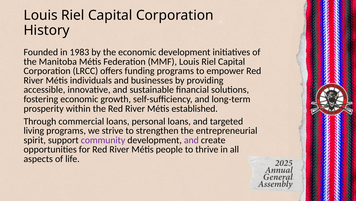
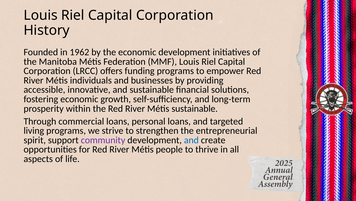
1983: 1983 -> 1962 (79, 52)
Métis established: established -> sustainable (195, 108)
and colour: purple -> blue (191, 140)
